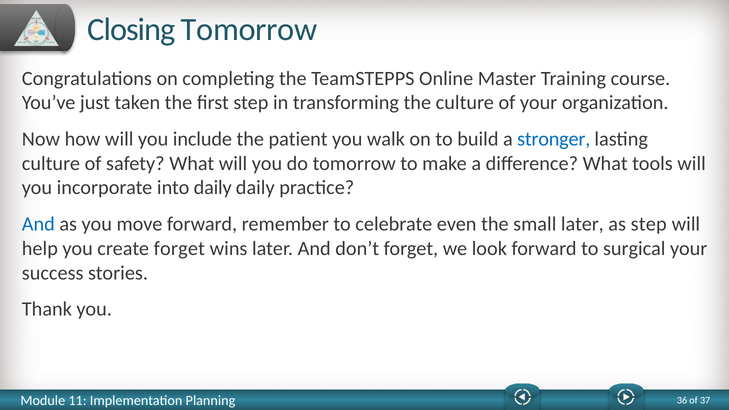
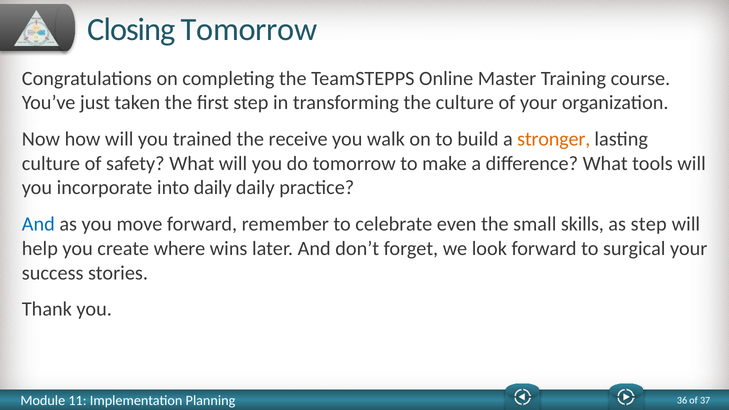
include: include -> trained (202, 139)
patient: patient -> receive (298, 139)
stronger colour: blue -> orange (554, 139)
small later: later -> skills (582, 224)
create forget: forget -> where (179, 249)
